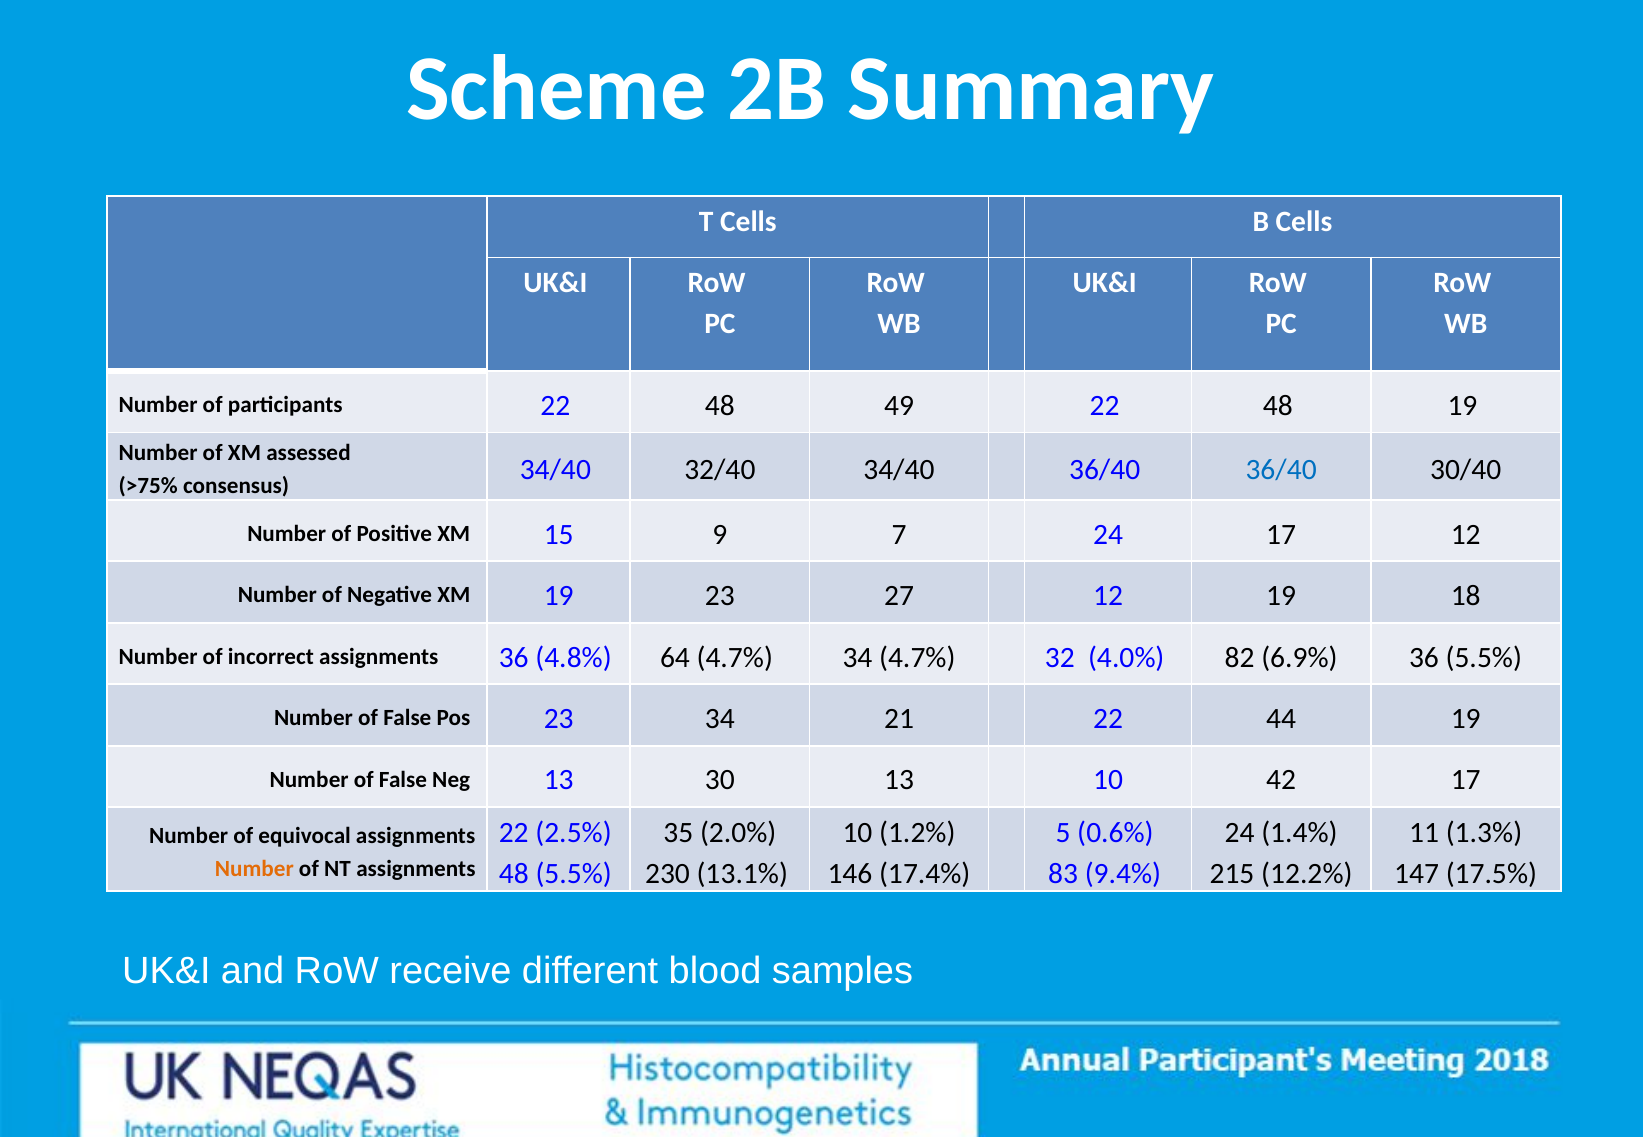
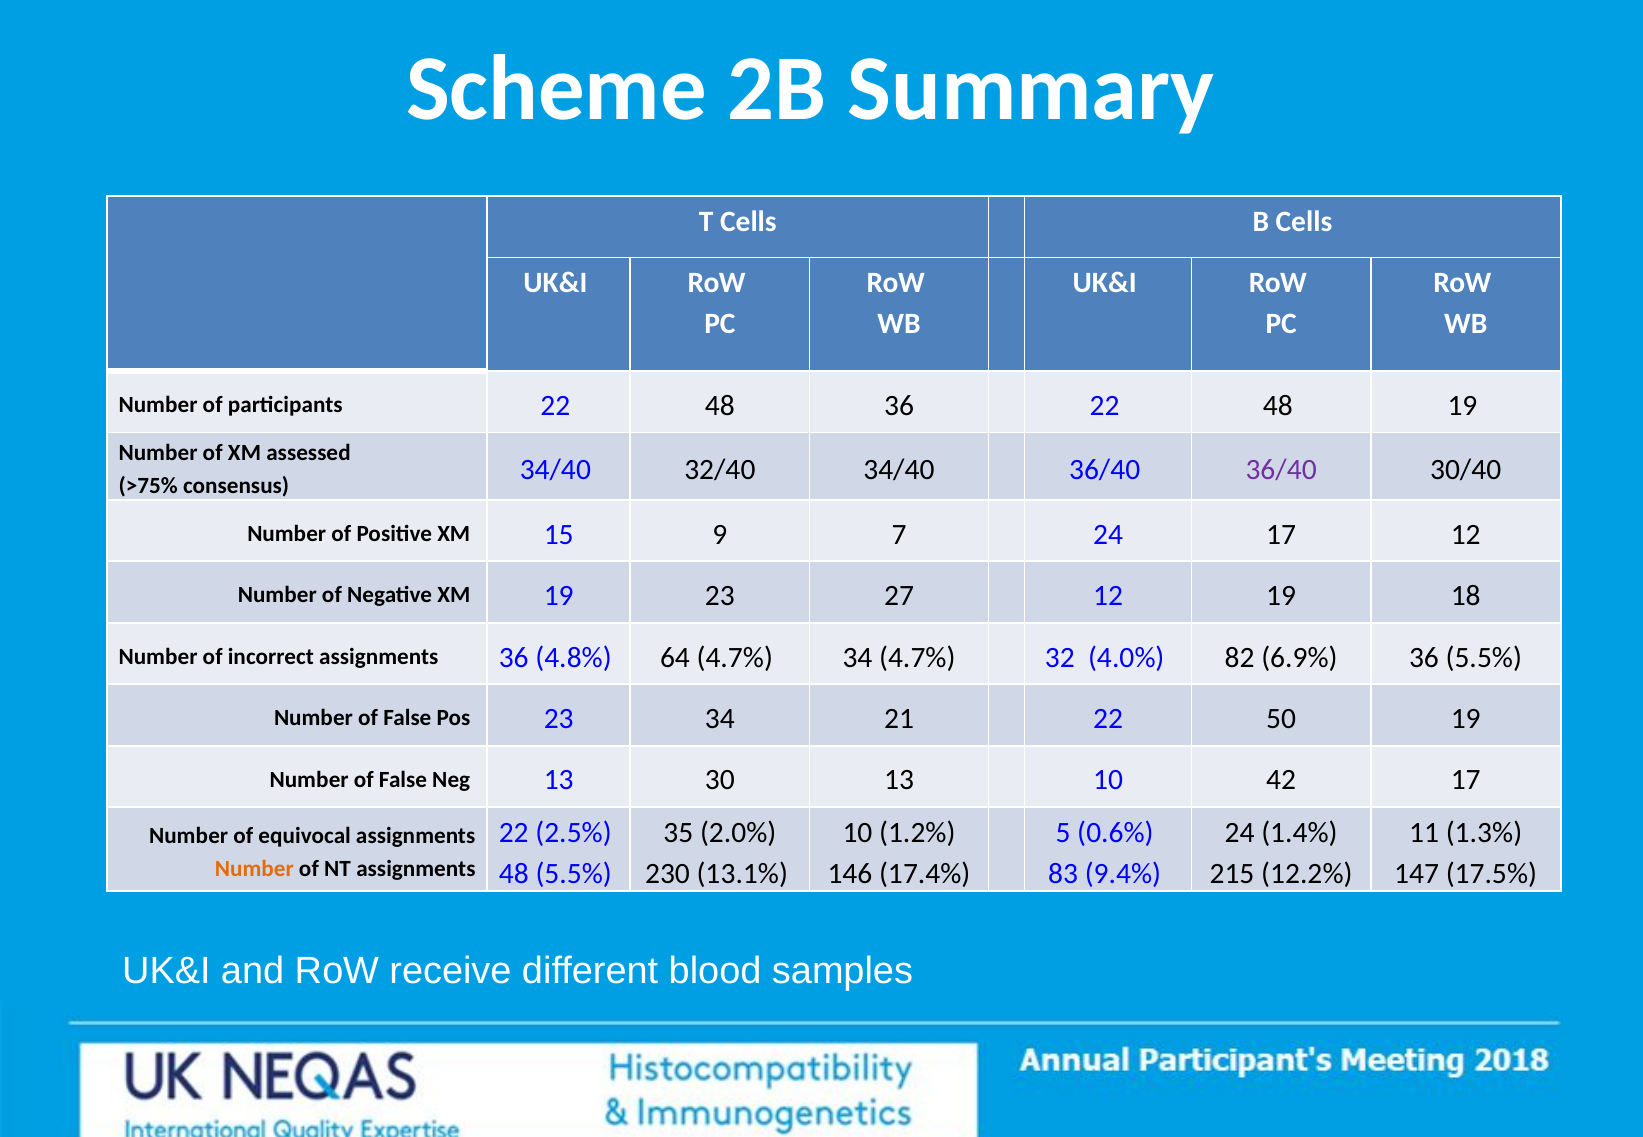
48 49: 49 -> 36 (899, 406)
36/40 colour: blue -> purple (1281, 470)
44: 44 -> 50 (1281, 719)
